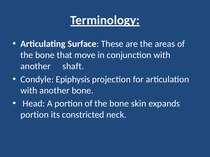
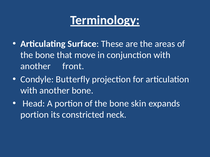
shaft: shaft -> front (73, 66)
Epiphysis: Epiphysis -> Butterfly (73, 80)
